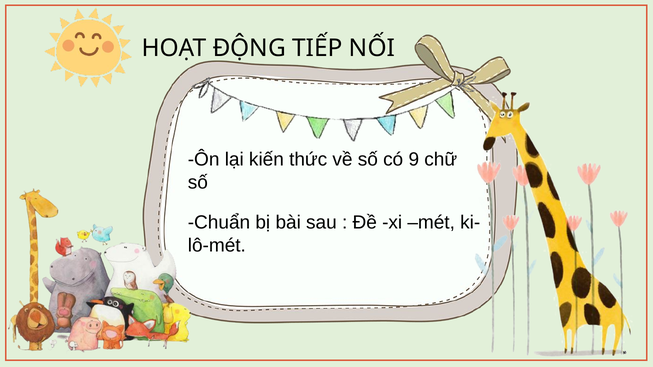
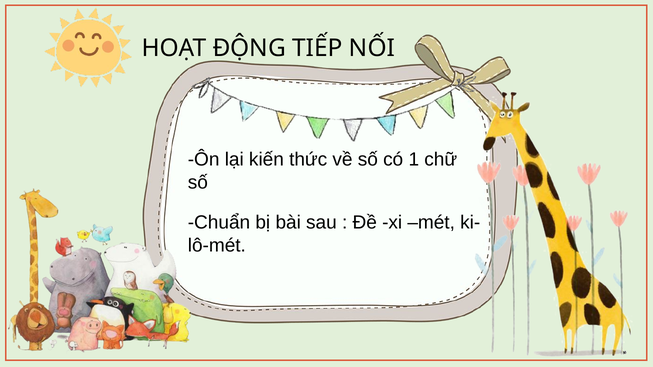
9: 9 -> 1 (414, 160)
